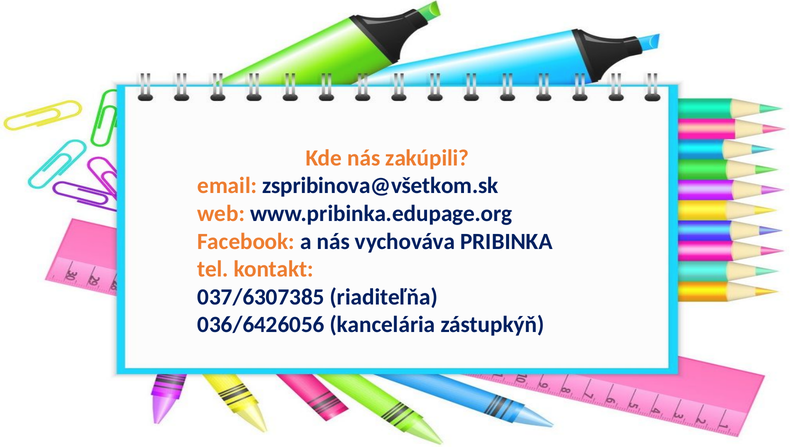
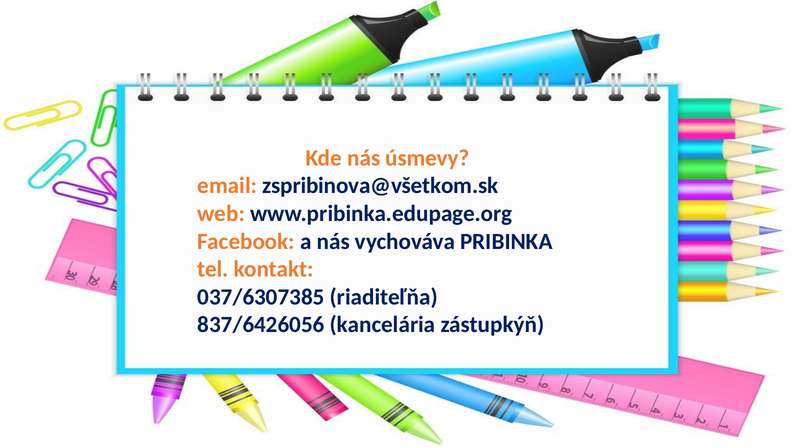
zakúpili: zakúpili -> úsmevy (427, 158)
036/6426056: 036/6426056 -> 837/6426056 (261, 325)
